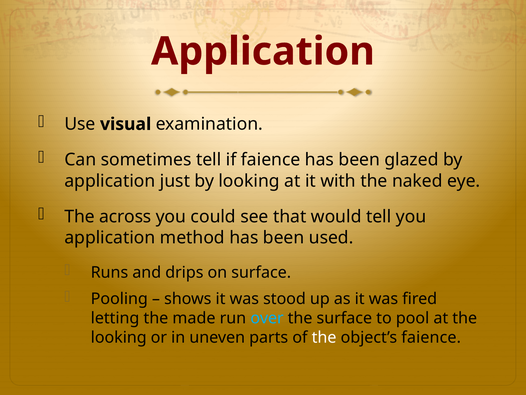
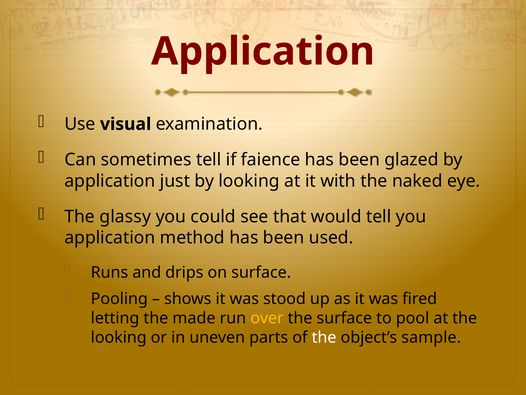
across: across -> glassy (125, 216)
over colour: light blue -> yellow (267, 318)
object’s faience: faience -> sample (431, 337)
